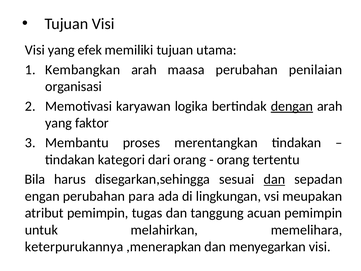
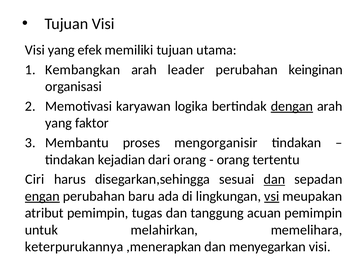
maasa: maasa -> leader (186, 70)
penilaian: penilaian -> keinginan (316, 70)
merentangkan: merentangkan -> mengorganisir (216, 143)
kategori: kategori -> kejadian (121, 160)
Bila: Bila -> Ciri (35, 179)
engan underline: none -> present (42, 196)
para: para -> baru (141, 196)
vsi underline: none -> present (272, 196)
